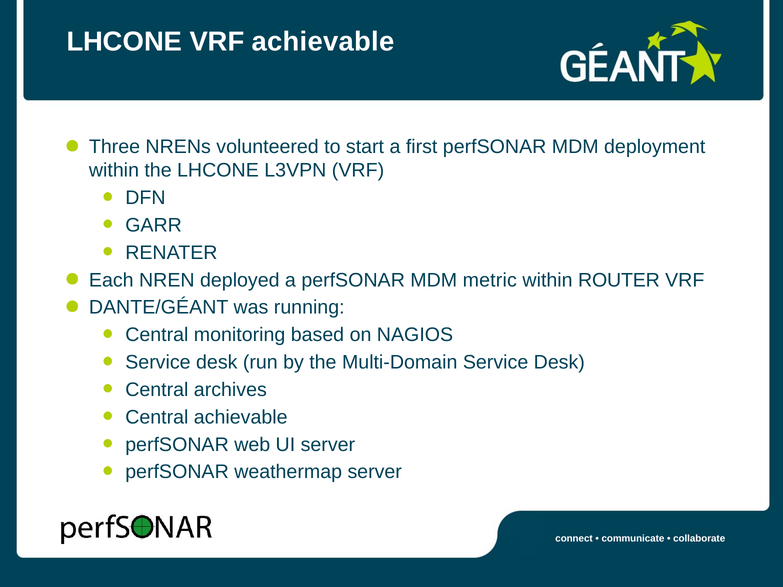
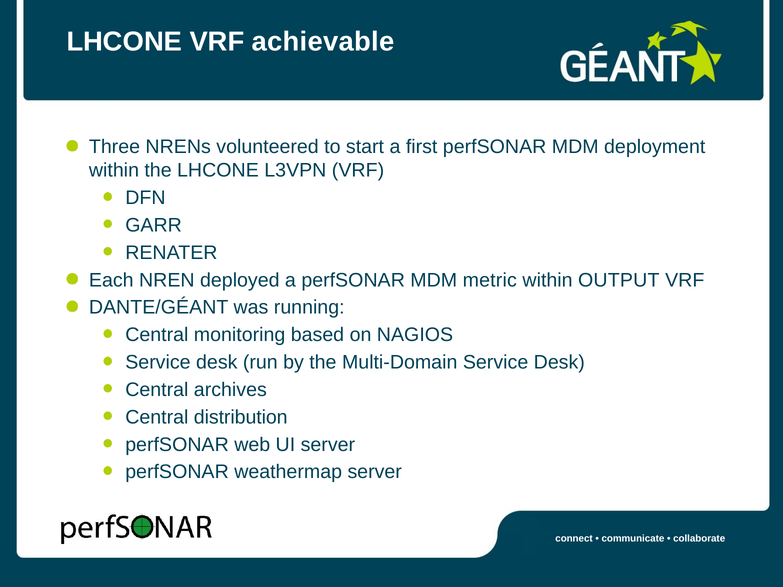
ROUTER: ROUTER -> OUTPUT (619, 280)
Central achievable: achievable -> distribution (241, 417)
